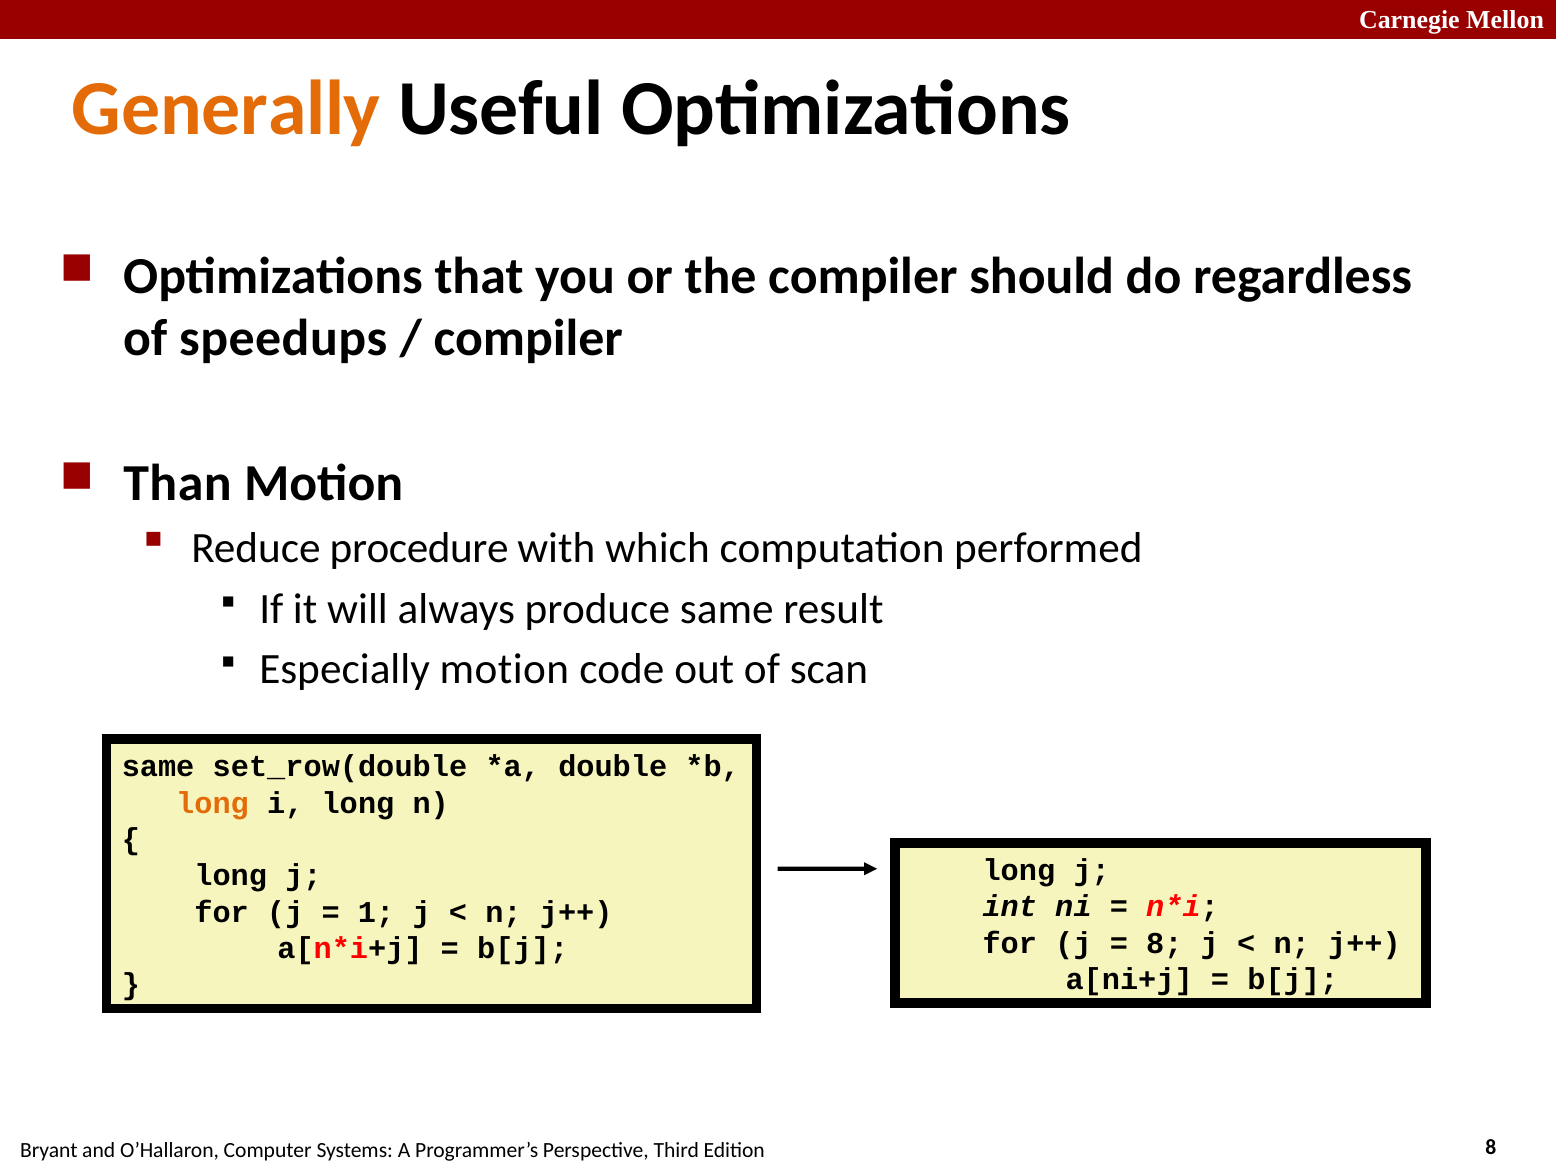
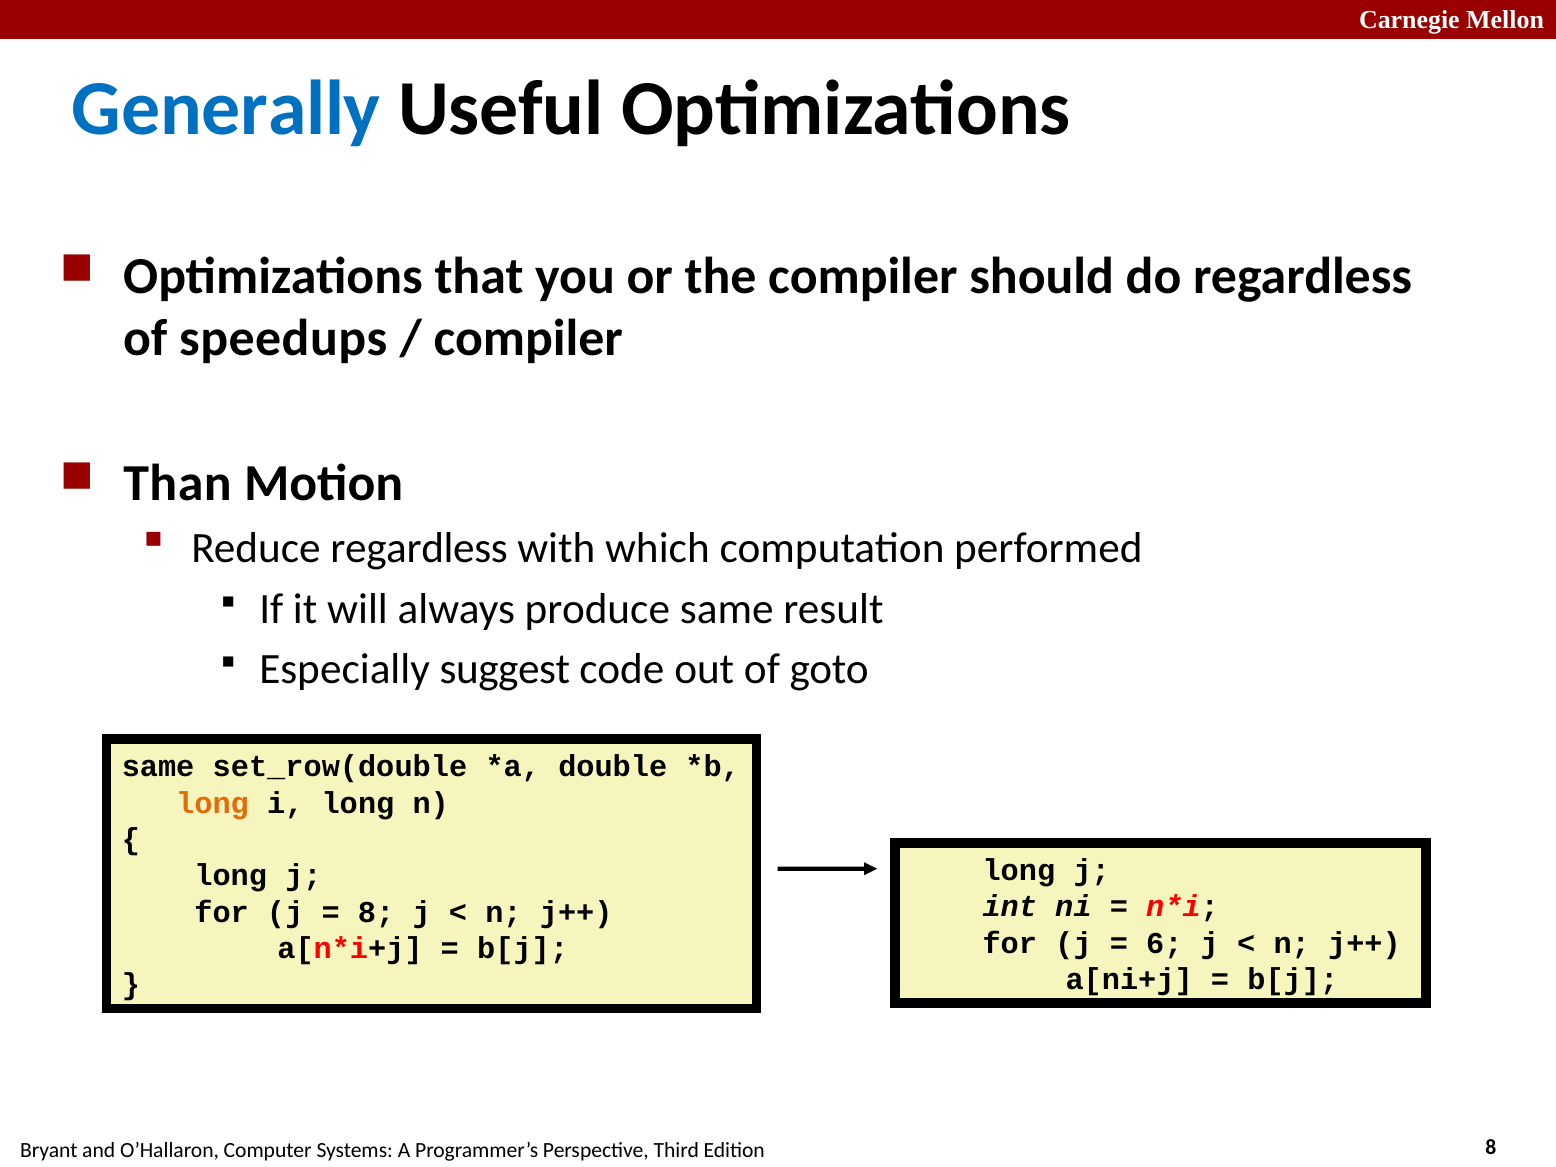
Generally colour: orange -> blue (226, 109)
Reduce procedure: procedure -> regardless (419, 548)
Especially motion: motion -> suggest (505, 670)
scan: scan -> goto (829, 670)
1: 1 -> 8 (376, 912)
8: 8 -> 6 (1164, 943)
